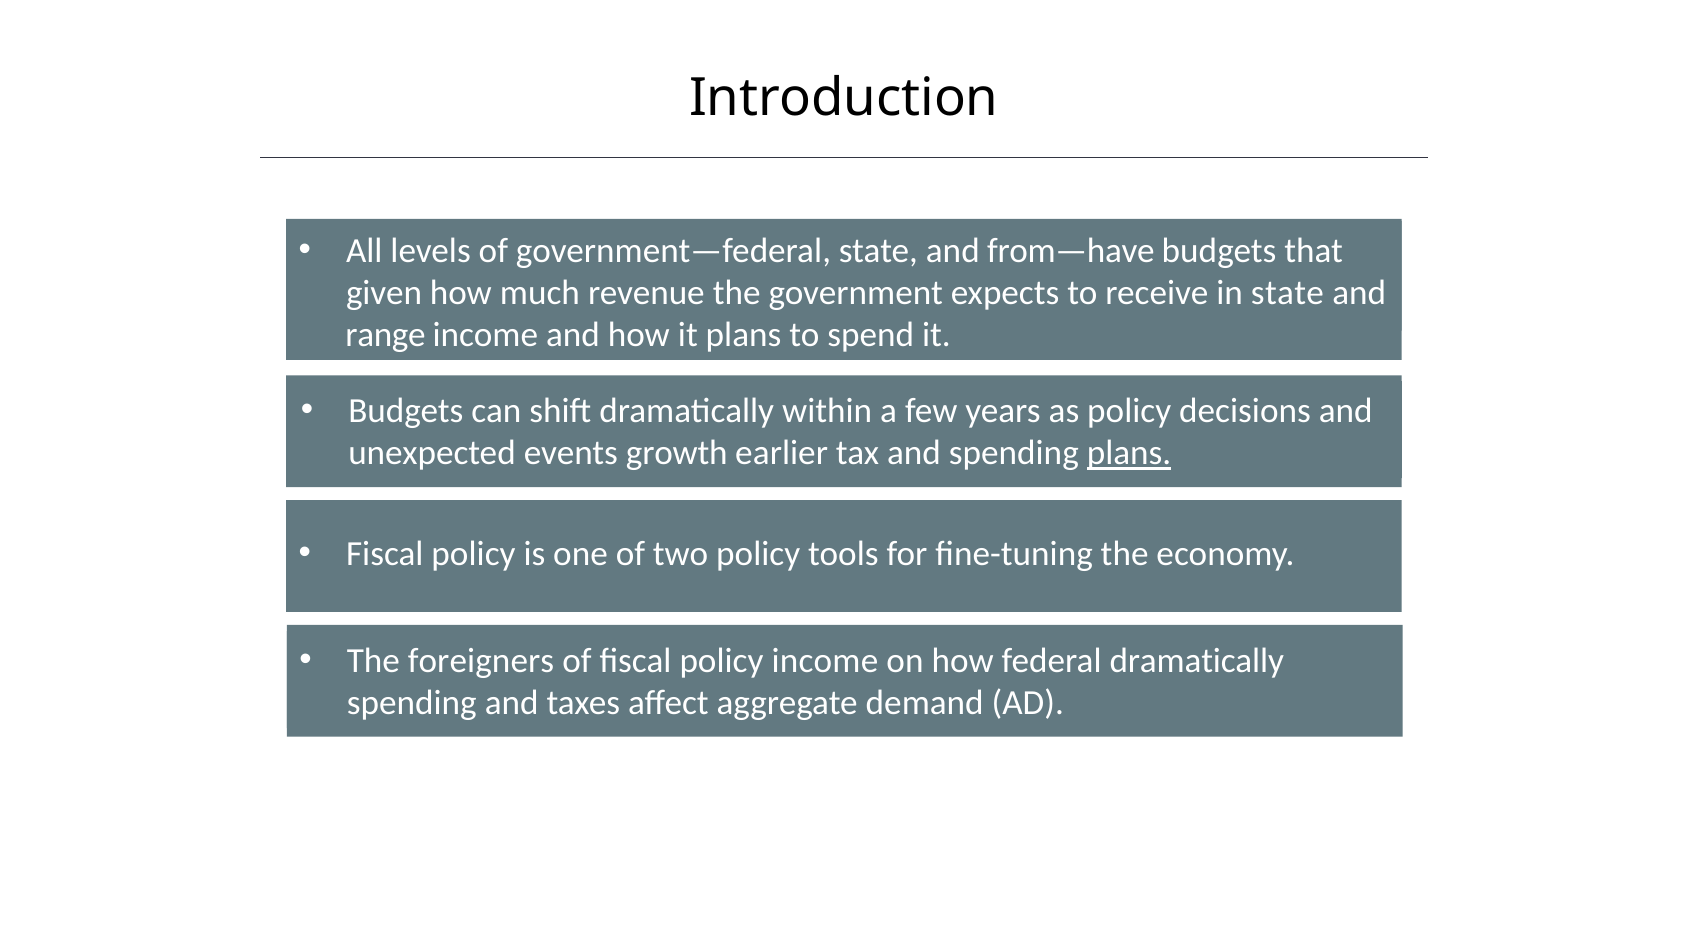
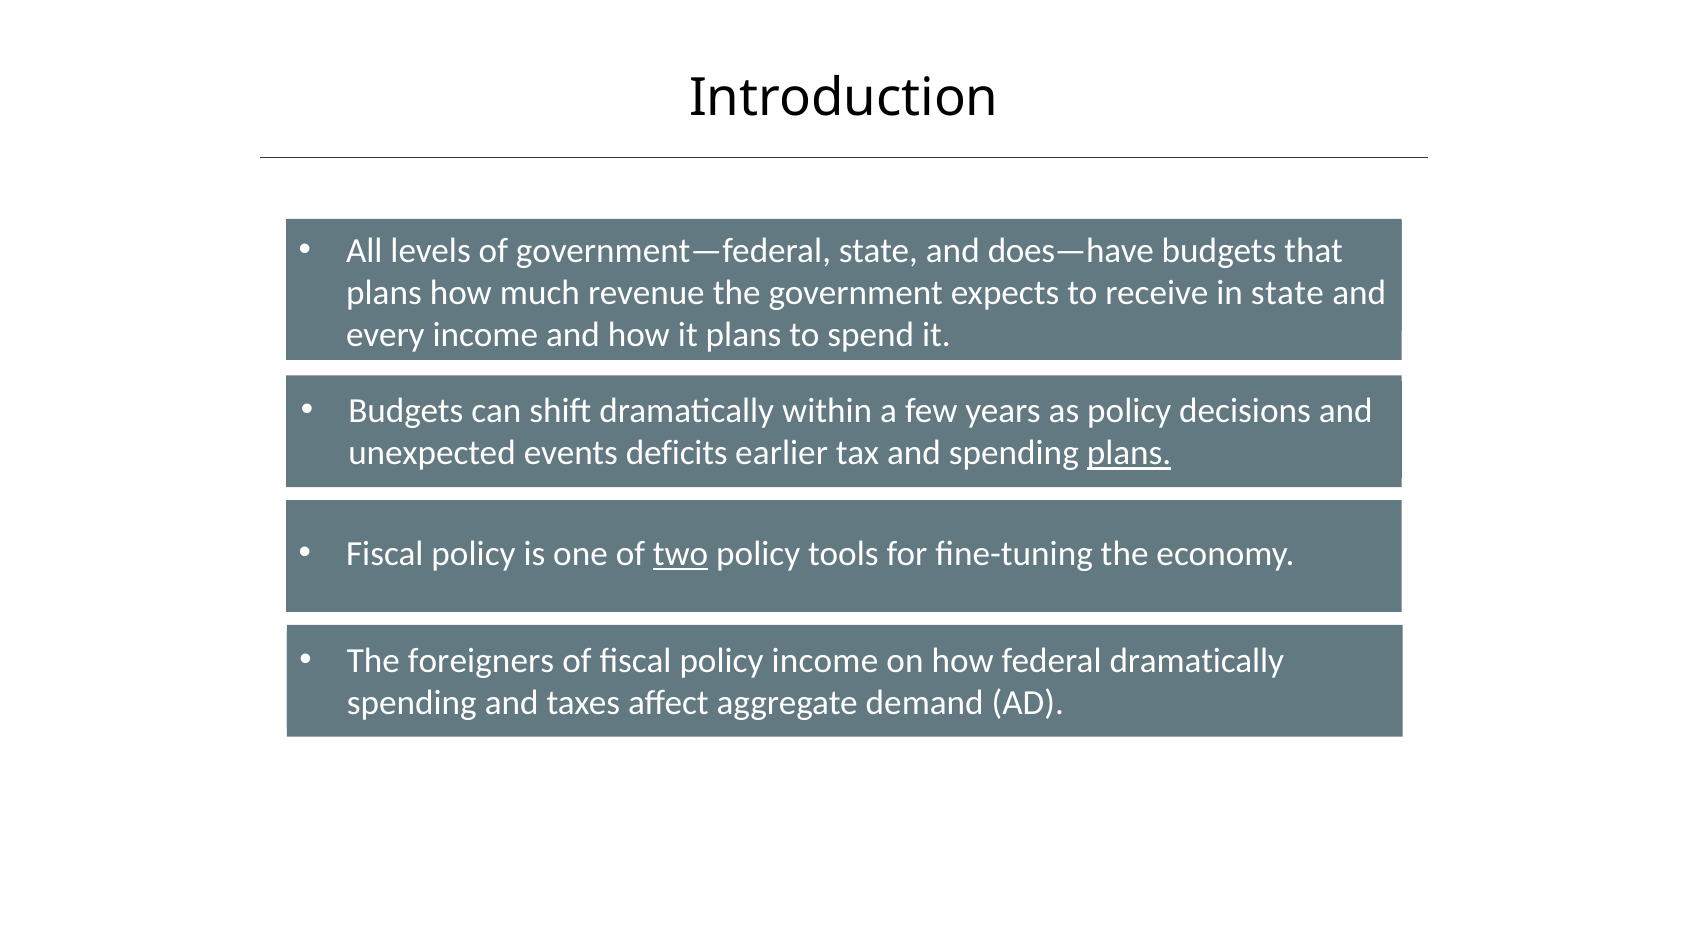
from—have: from—have -> does—have (1071, 250)
given: given -> plans (384, 293)
range: range -> every (385, 335)
growth: growth -> deficits (677, 453)
two underline: none -> present (681, 554)
